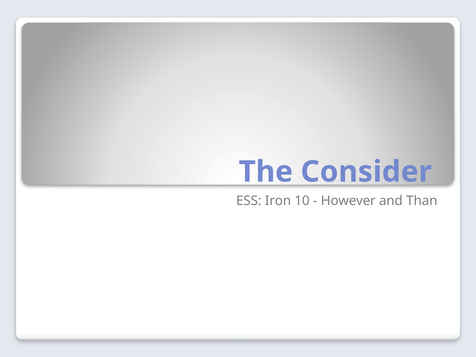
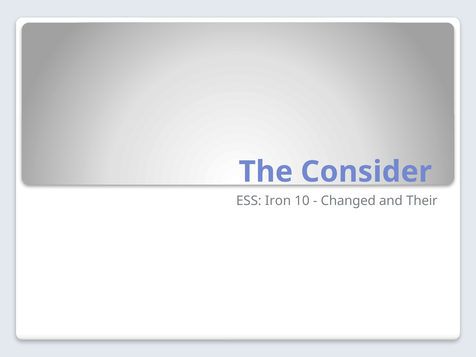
However: However -> Changed (348, 201)
Than: Than -> Their (422, 201)
